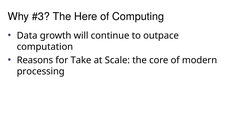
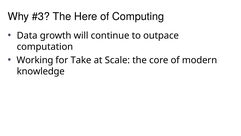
Reasons: Reasons -> Working (35, 60)
processing: processing -> knowledge (41, 71)
